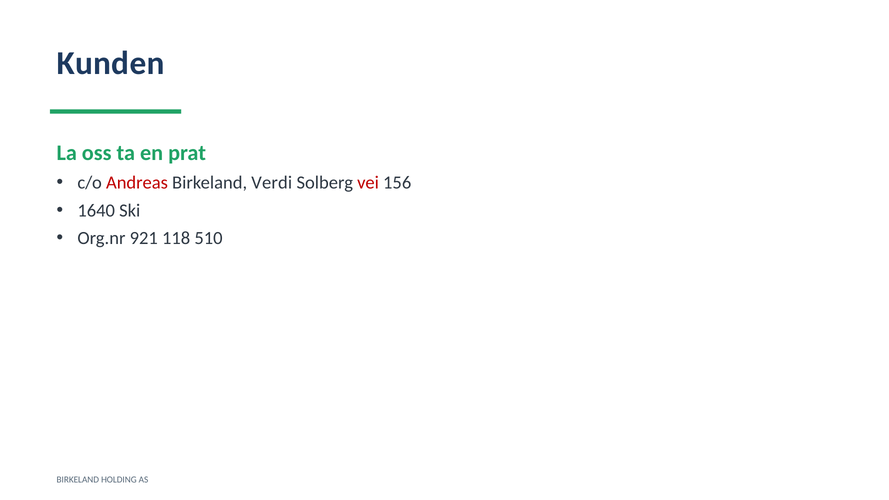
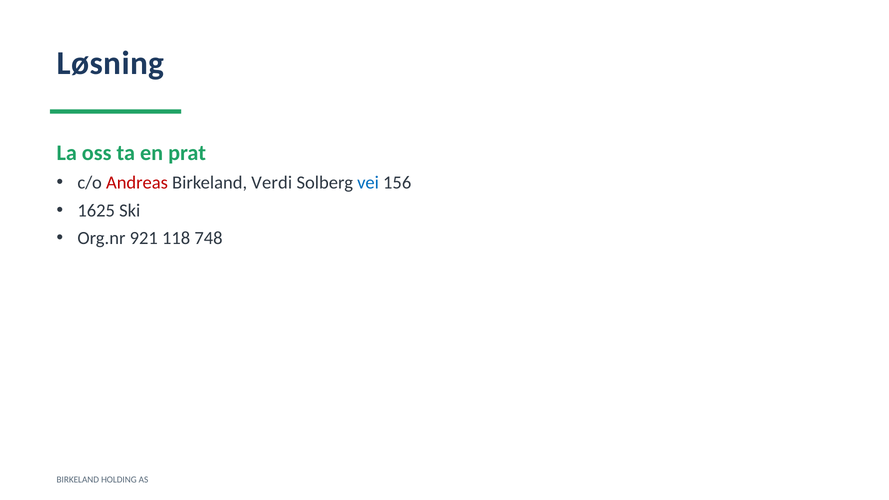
Kunden: Kunden -> Løsning (110, 63)
vei colour: red -> blue (368, 183)
1640: 1640 -> 1625 (96, 211)
510: 510 -> 748 (209, 238)
